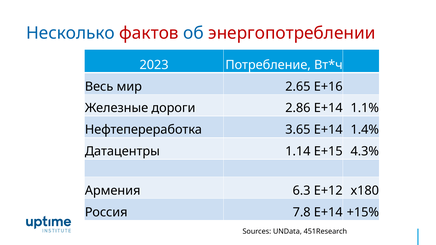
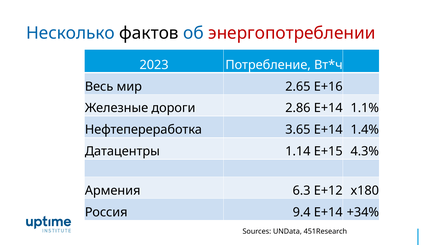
фактов colour: red -> black (149, 33)
7.8: 7.8 -> 9.4 (302, 213)
+15%: +15% -> +34% (363, 213)
